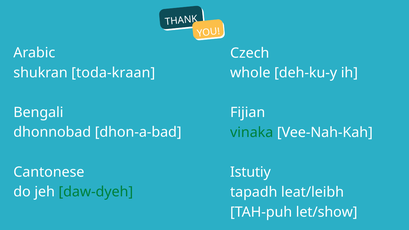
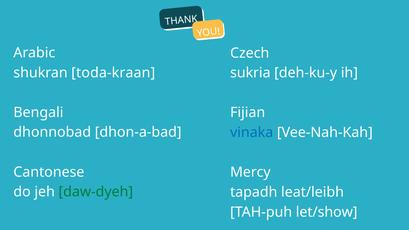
whole: whole -> sukria (250, 73)
vinaka colour: green -> blue (252, 133)
Istutiy: Istutiy -> Mercy (250, 172)
